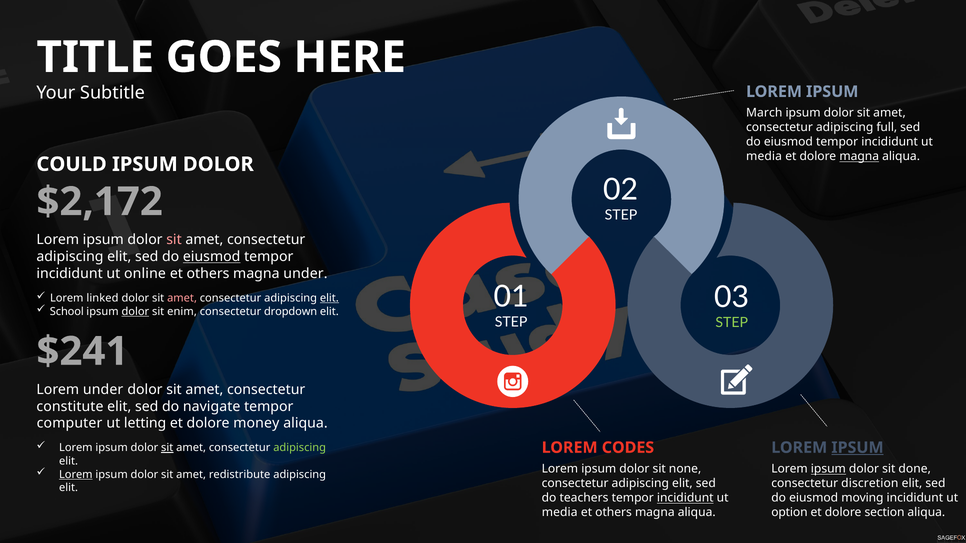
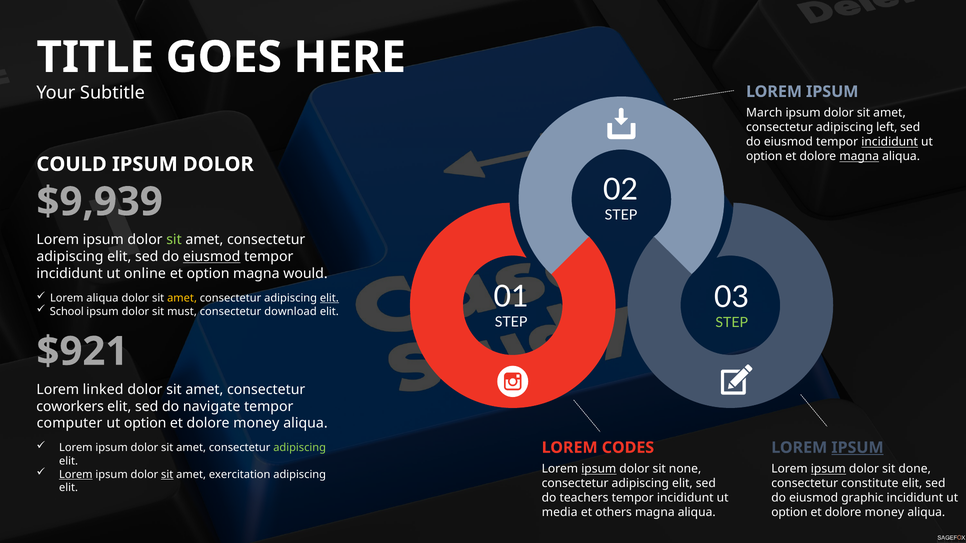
full: full -> left (887, 128)
incididunt underline: none -> present (890, 142)
media: media -> option (764, 157)
$2,172: $2,172 -> $9,939 (100, 202)
sit colour: pink -> light green (174, 240)
others: others -> option (208, 274)
magna under: under -> would (305, 274)
Lorem linked: linked -> aliqua (102, 298)
amet colour: pink -> yellow (182, 298)
dolor underline: present -> none (135, 312)
enim: enim -> must (182, 312)
dropdown: dropdown -> download (291, 312)
$241: $241 -> $921 (82, 352)
Lorem under: under -> linked (103, 390)
constitute: constitute -> coworkers (70, 407)
letting: letting -> option (145, 424)
sit underline: present -> none (167, 448)
ipsum underline: none -> present (599, 469)
sit underline: none -> present (167, 475)
redistribute: redistribute -> exercitation (240, 475)
discretion: discretion -> constitute (870, 484)
incididunt underline: present -> none (685, 498)
moving: moving -> graphic (862, 498)
section: section -> money (884, 513)
